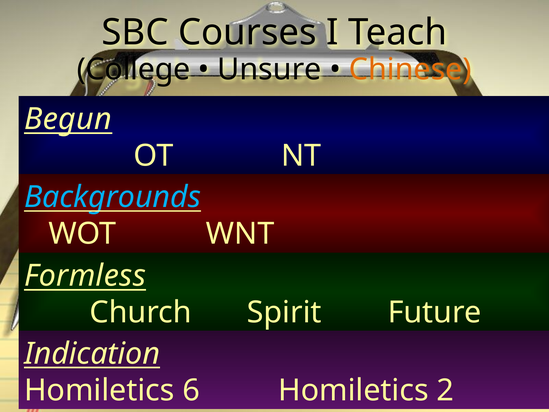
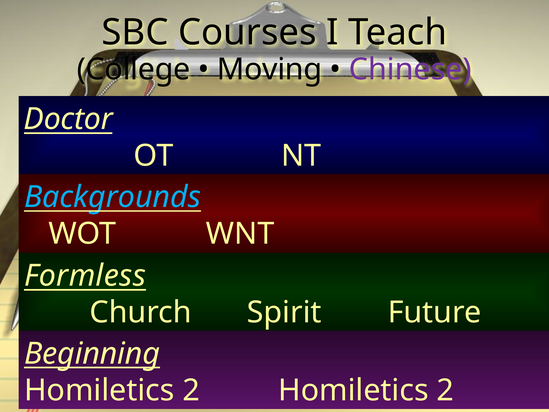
Unsure: Unsure -> Moving (269, 70)
Chinese colour: orange -> purple (410, 70)
Begun: Begun -> Doctor (68, 119)
Indication: Indication -> Beginning (92, 353)
6: 6 -> 2 (191, 390)
